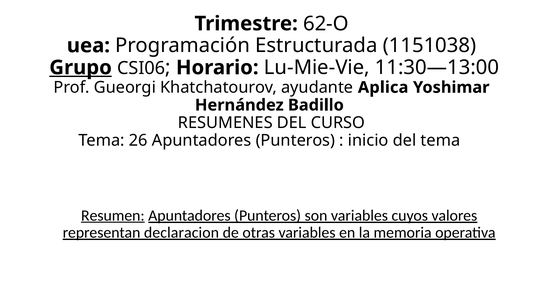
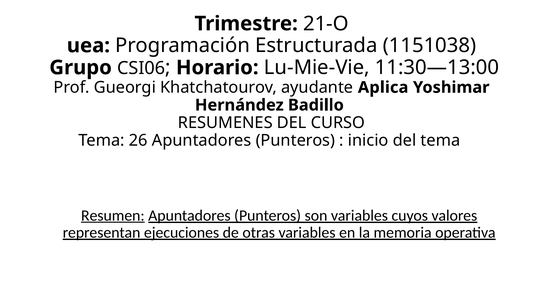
62-O: 62-O -> 21-O (326, 24)
Grupo underline: present -> none (81, 68)
declaracion: declaracion -> ejecuciones (182, 232)
